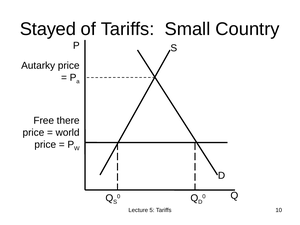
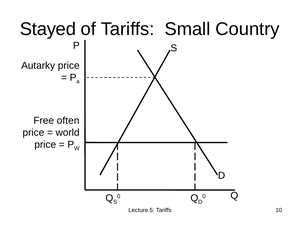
there: there -> often (68, 121)
